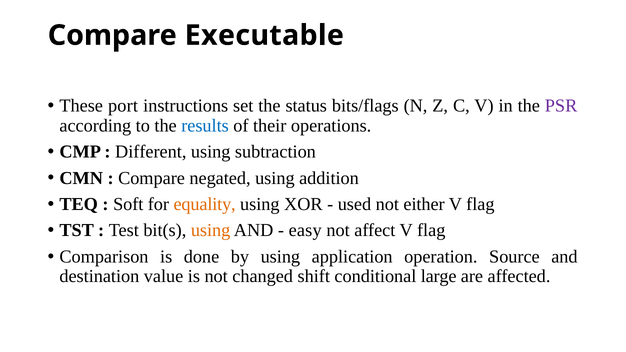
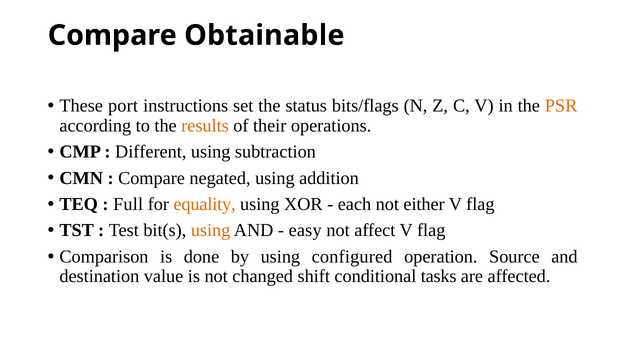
Executable: Executable -> Obtainable (264, 35)
PSR colour: purple -> orange (561, 106)
results colour: blue -> orange (205, 126)
Soft: Soft -> Full (128, 204)
used: used -> each (354, 204)
application: application -> configured (352, 257)
large: large -> tasks (439, 277)
